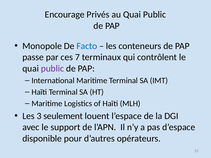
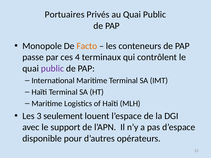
Encourage: Encourage -> Portuaires (65, 15)
Facto colour: blue -> orange (87, 46)
7: 7 -> 4 (77, 57)
